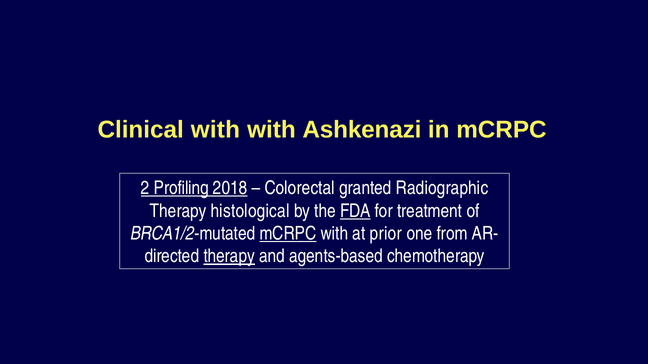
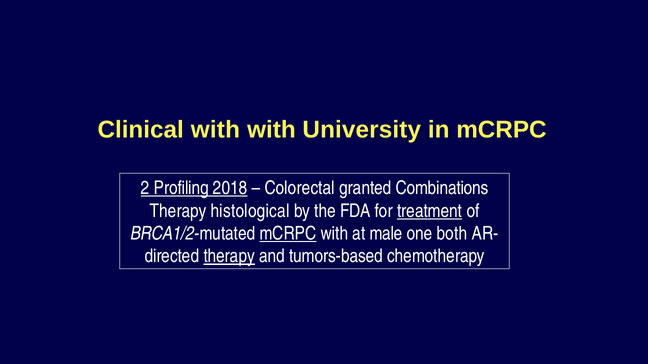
Ashkenazi: Ashkenazi -> University (362, 130)
Radiographic: Radiographic -> Combinations (442, 188)
FDA underline: present -> none (355, 211)
treatment underline: none -> present (430, 211)
prior: prior -> male (386, 234)
from: from -> both (452, 234)
agents-based: agents-based -> tumors-based (336, 257)
